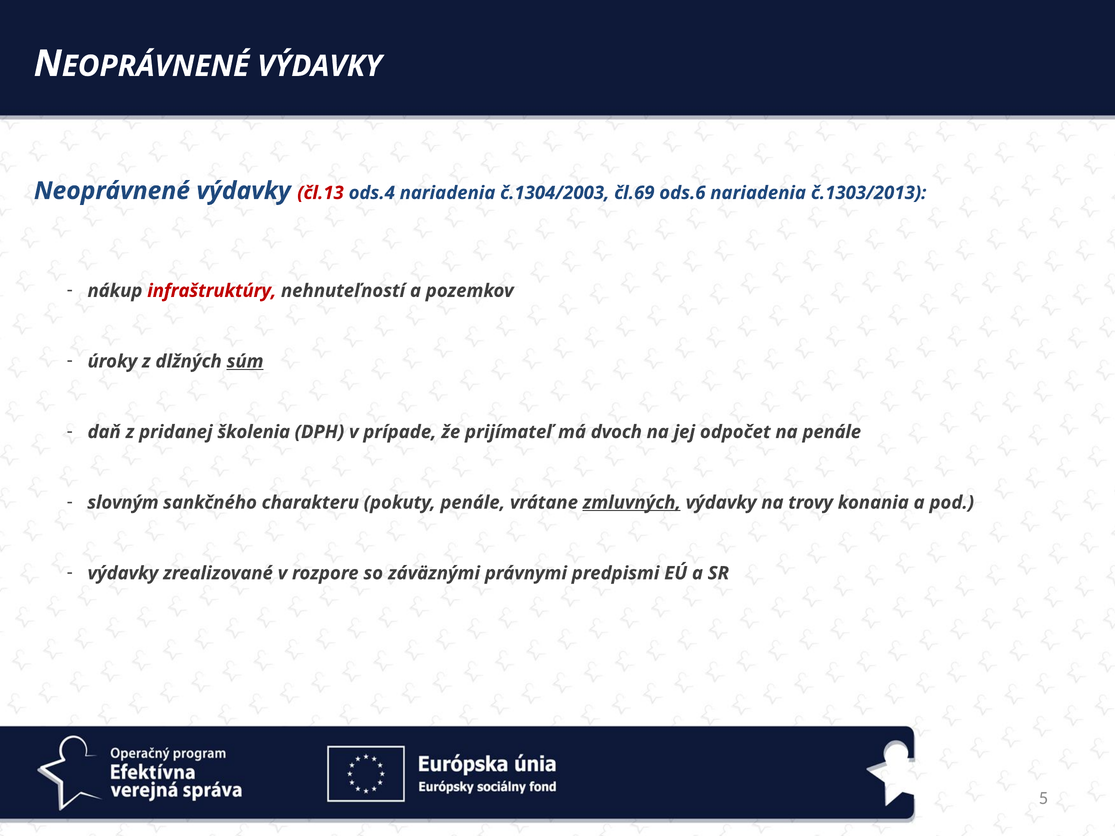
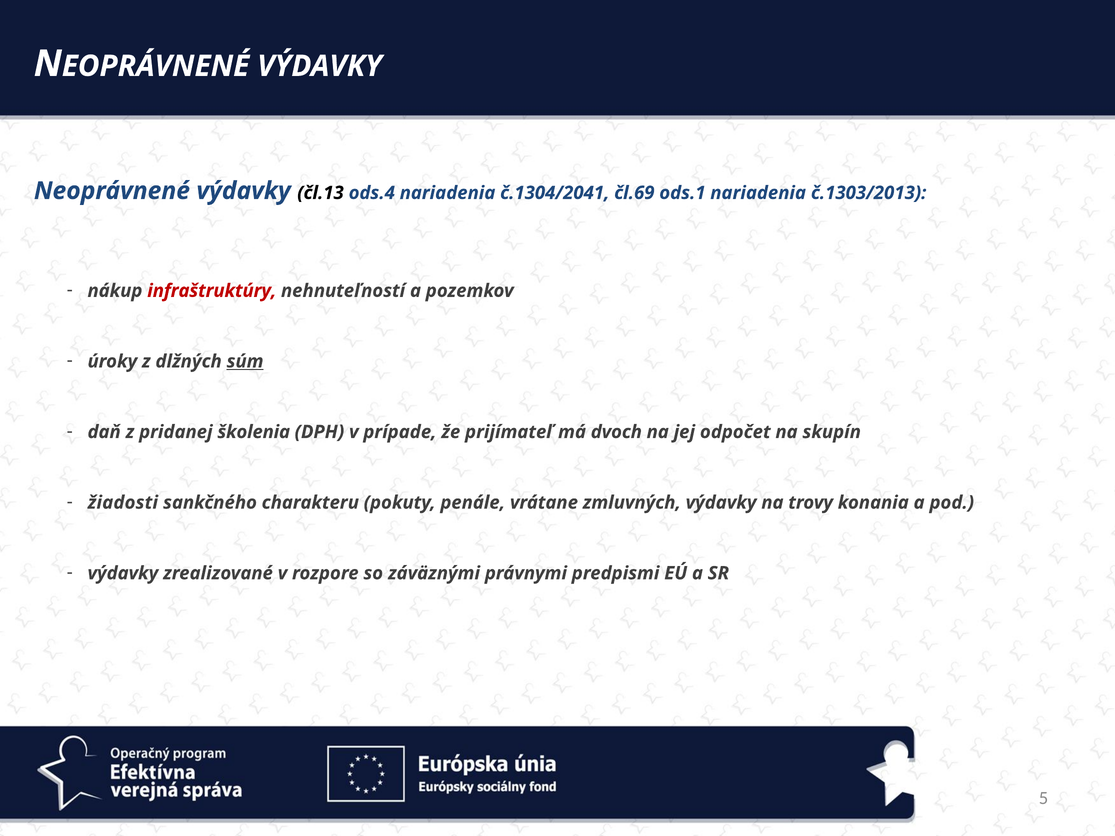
čl.13 colour: red -> black (321, 193)
č.1304/2003: č.1304/2003 -> č.1304/2041 (555, 193)
ods.6: ods.6 -> ods.1 (682, 193)
na penále: penále -> skupín (832, 432)
slovným: slovným -> žiadosti (123, 503)
zmluvných underline: present -> none (632, 503)
